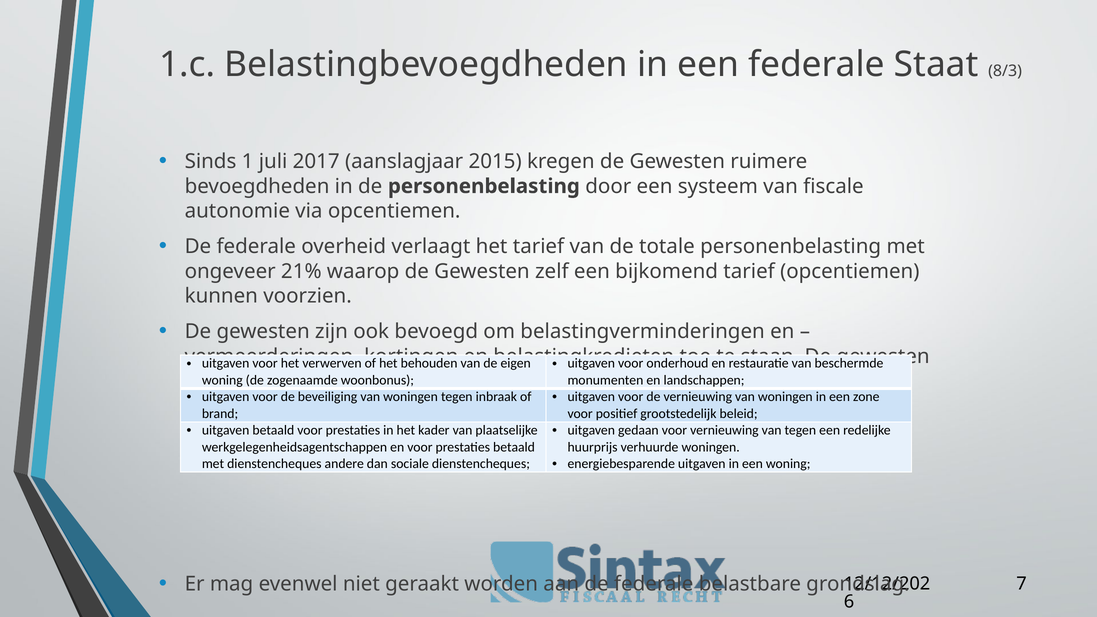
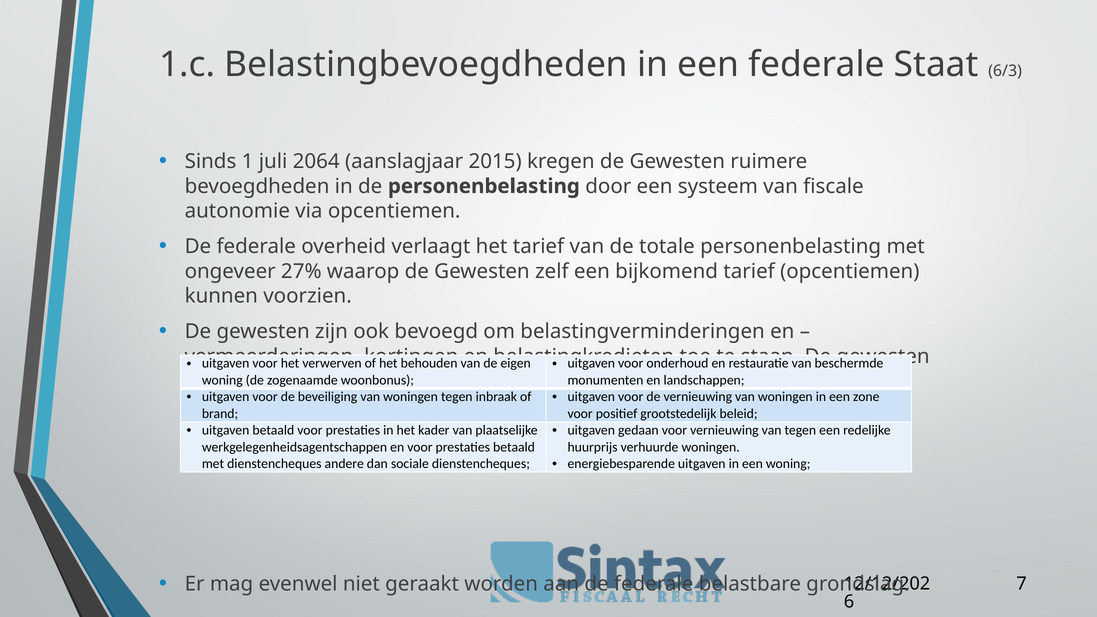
8/3: 8/3 -> 6/3 (1005, 71)
2017: 2017 -> 2064 (316, 162)
21%: 21% -> 27% (301, 271)
